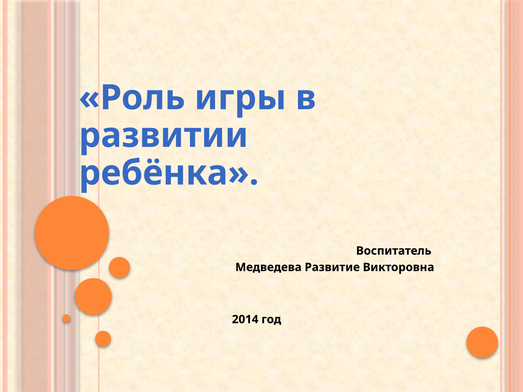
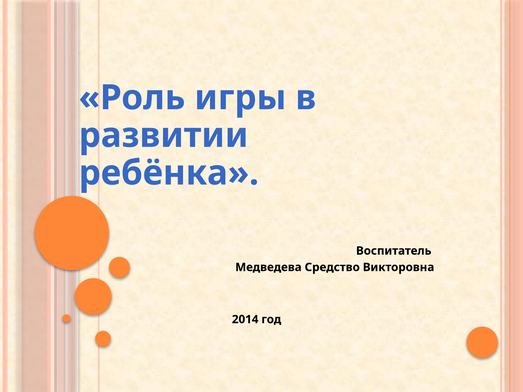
Развитие: Развитие -> Средство (332, 267)
